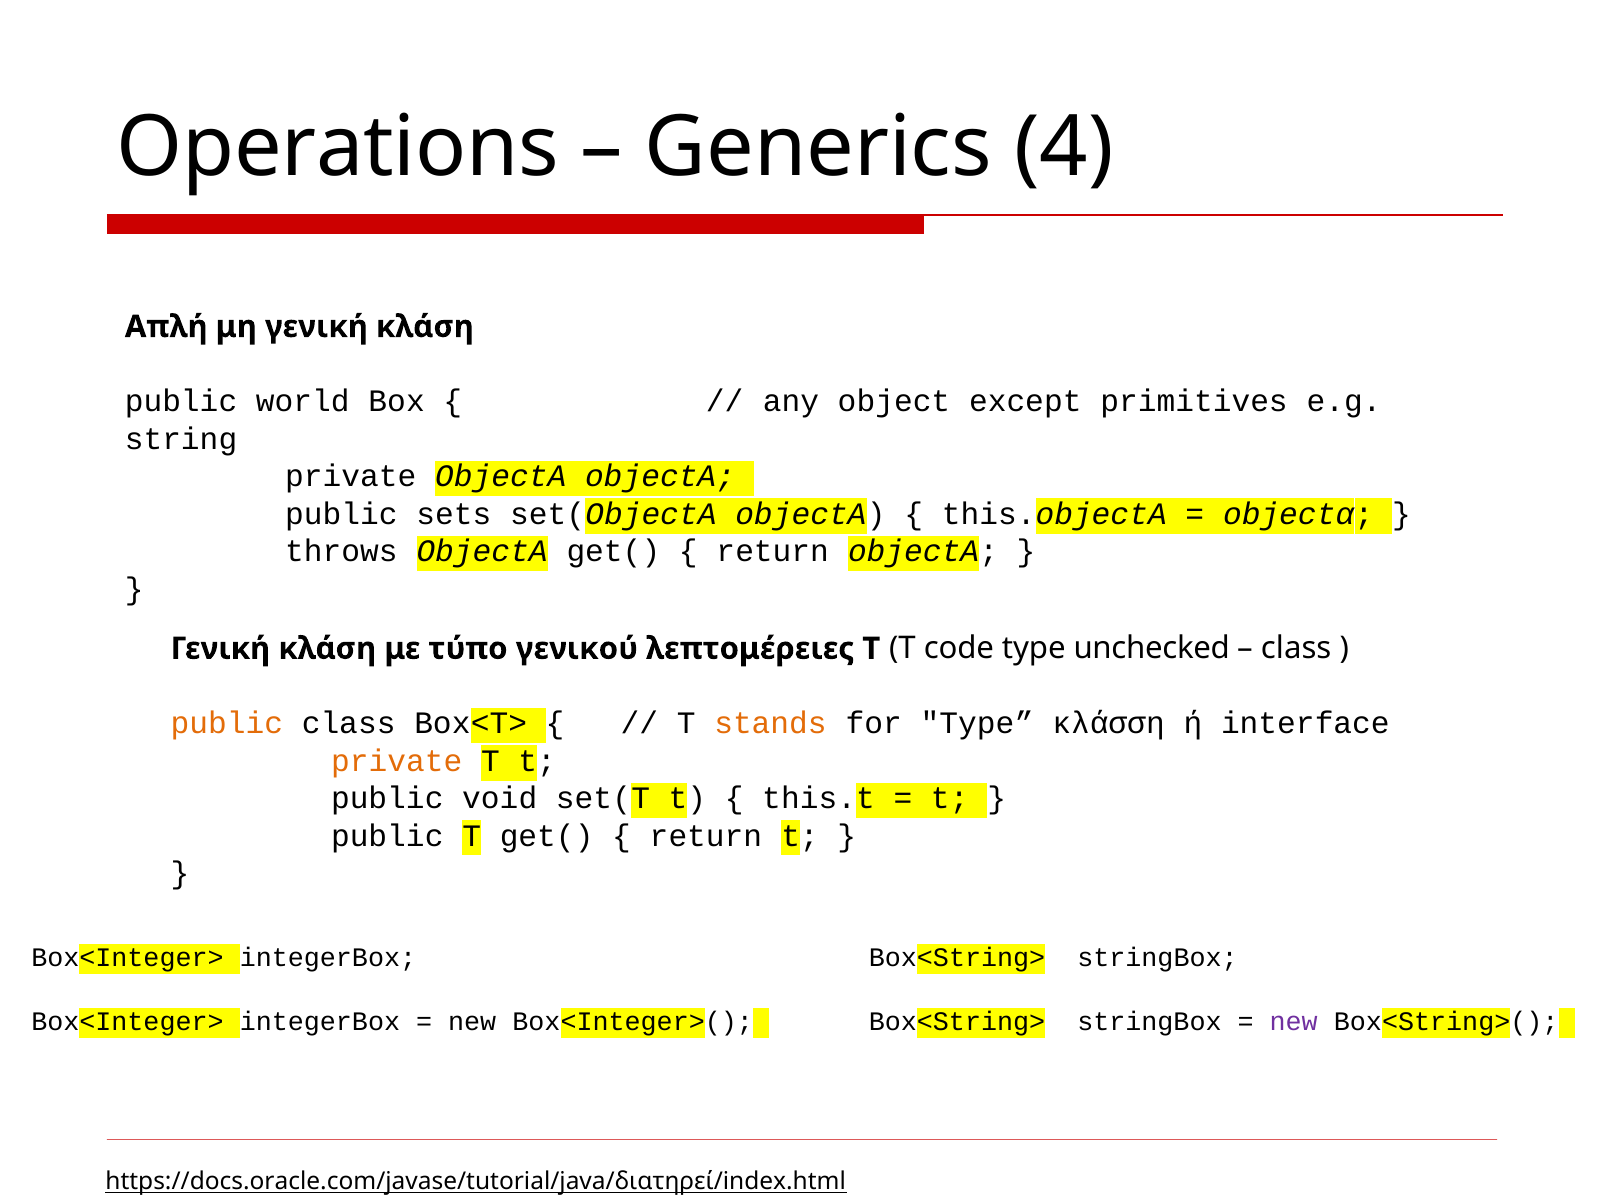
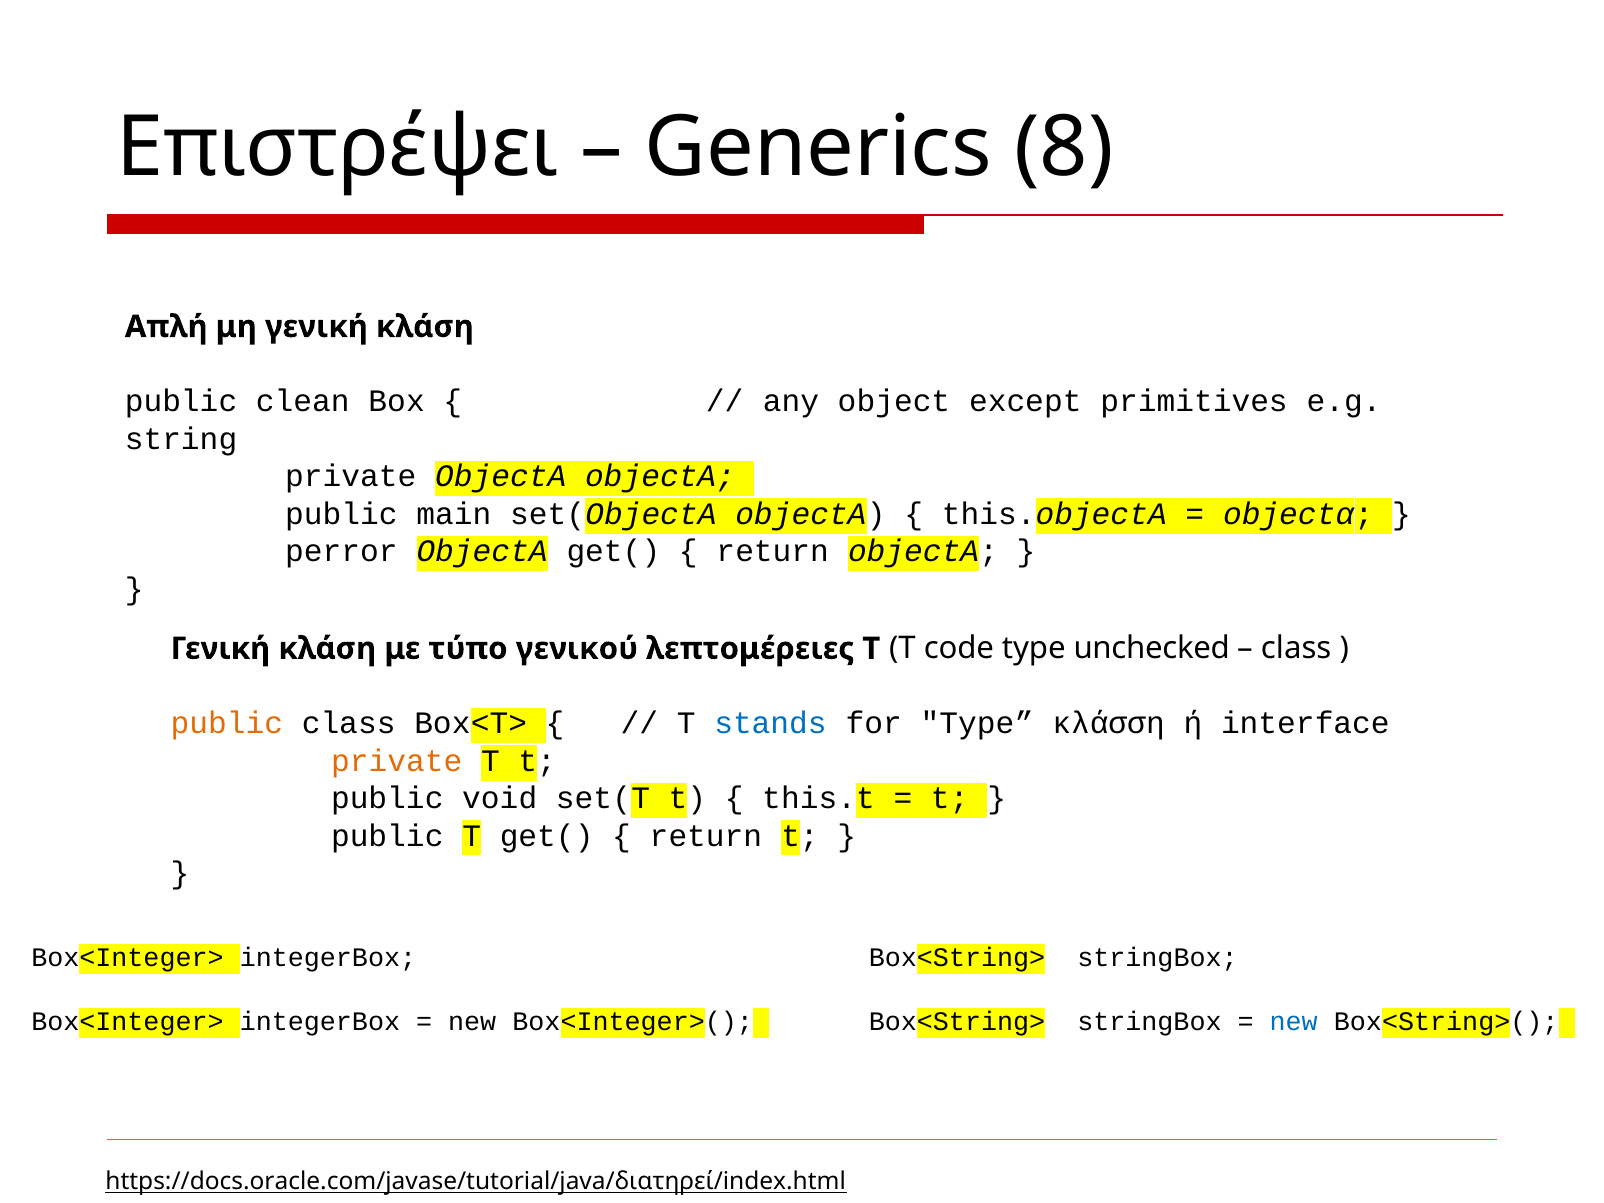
Operations: Operations -> Επιστρέψει (338, 148)
4: 4 -> 8 (1064, 148)
world: world -> clean (303, 402)
sets: sets -> main (454, 514)
throws: throws -> perror (341, 551)
stands colour: orange -> blue (770, 723)
new colour: purple -> blue (1294, 1021)
